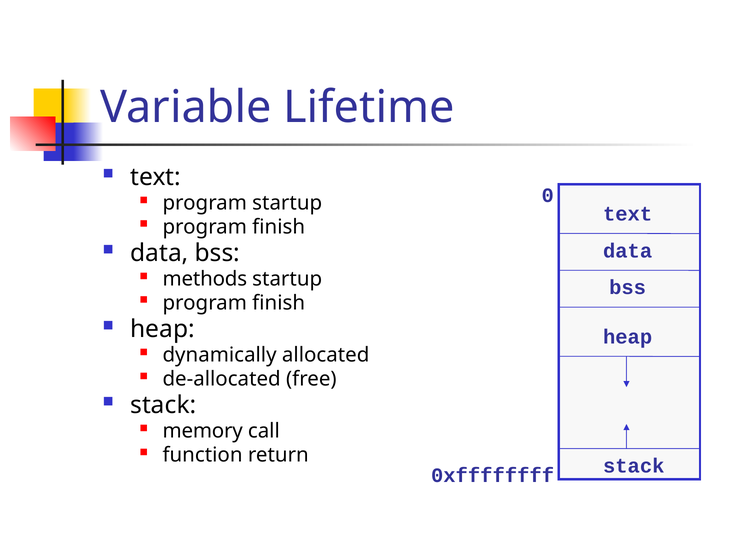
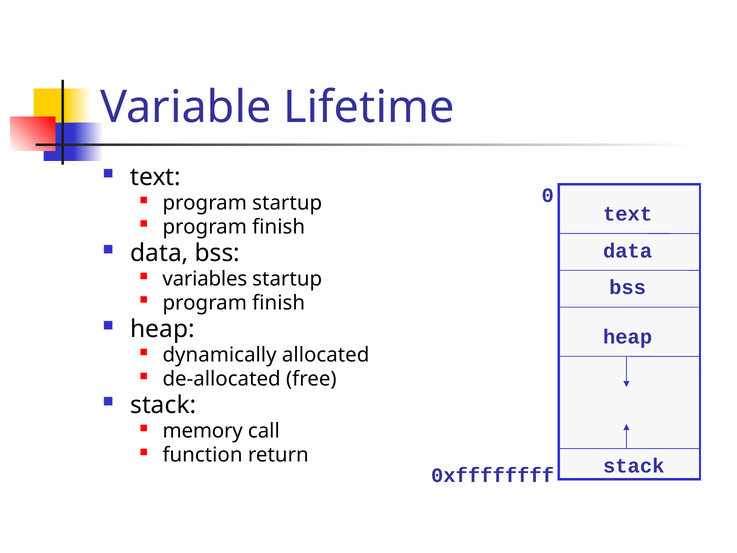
methods: methods -> variables (205, 279)
